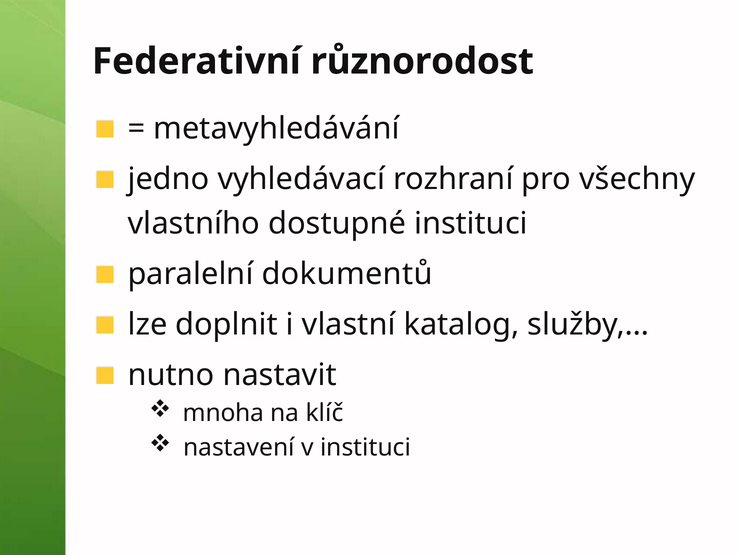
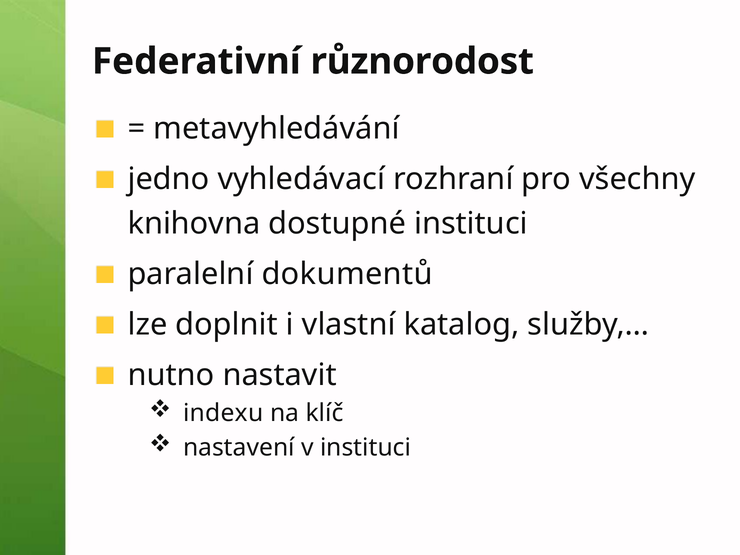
vlastního: vlastního -> knihovna (194, 224)
mnoha: mnoha -> indexu (223, 413)
